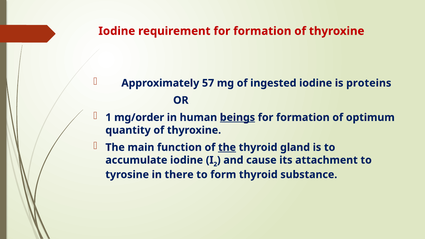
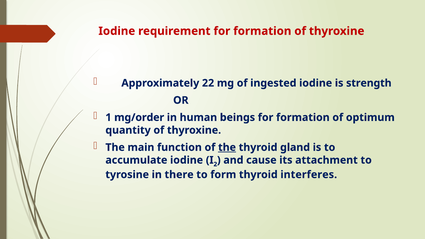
57: 57 -> 22 (208, 83)
proteins: proteins -> strength (369, 83)
beings underline: present -> none (237, 117)
substance: substance -> interferes (309, 175)
